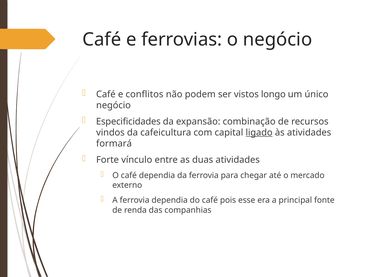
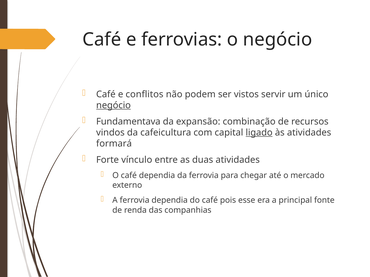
longo: longo -> servir (273, 94)
negócio underline: none -> present (113, 105)
Especificidades: Especificidades -> Fundamentava (128, 122)
